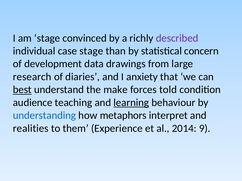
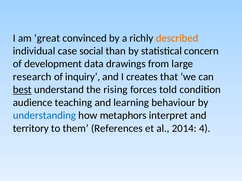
am stage: stage -> great (47, 38)
described colour: purple -> orange (177, 38)
case stage: stage -> social (91, 51)
diaries: diaries -> inquiry (83, 77)
anxiety: anxiety -> creates (142, 77)
make: make -> rising (116, 90)
learning underline: present -> none (131, 103)
realities: realities -> territory (31, 129)
Experience: Experience -> References (117, 129)
9: 9 -> 4 (205, 129)
